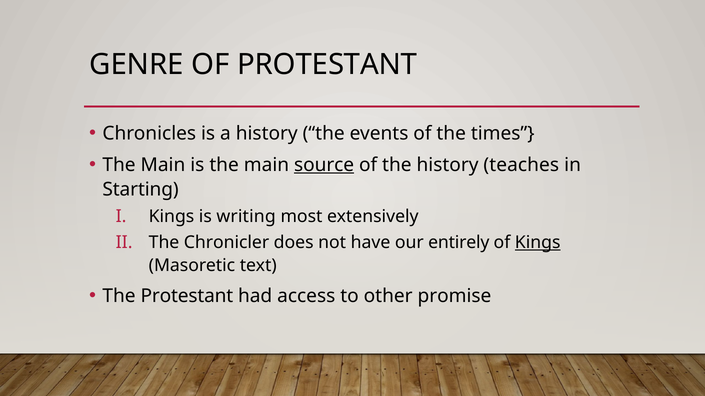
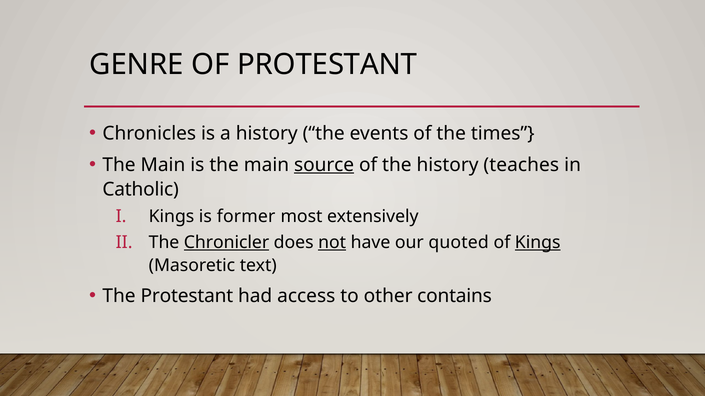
Starting: Starting -> Catholic (141, 190)
writing: writing -> former (246, 217)
Chronicler underline: none -> present (227, 243)
not underline: none -> present (332, 243)
entirely: entirely -> quoted (459, 243)
promise: promise -> contains (455, 296)
